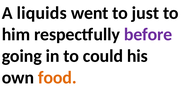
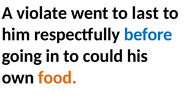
liquids: liquids -> violate (42, 13)
just: just -> last (145, 13)
before colour: purple -> blue (148, 34)
